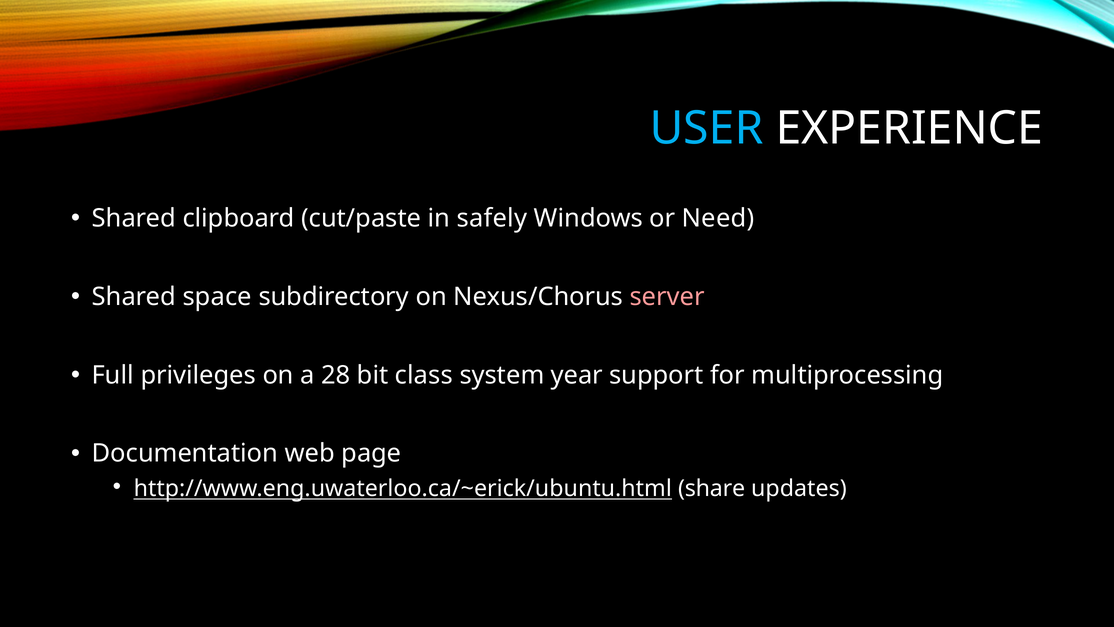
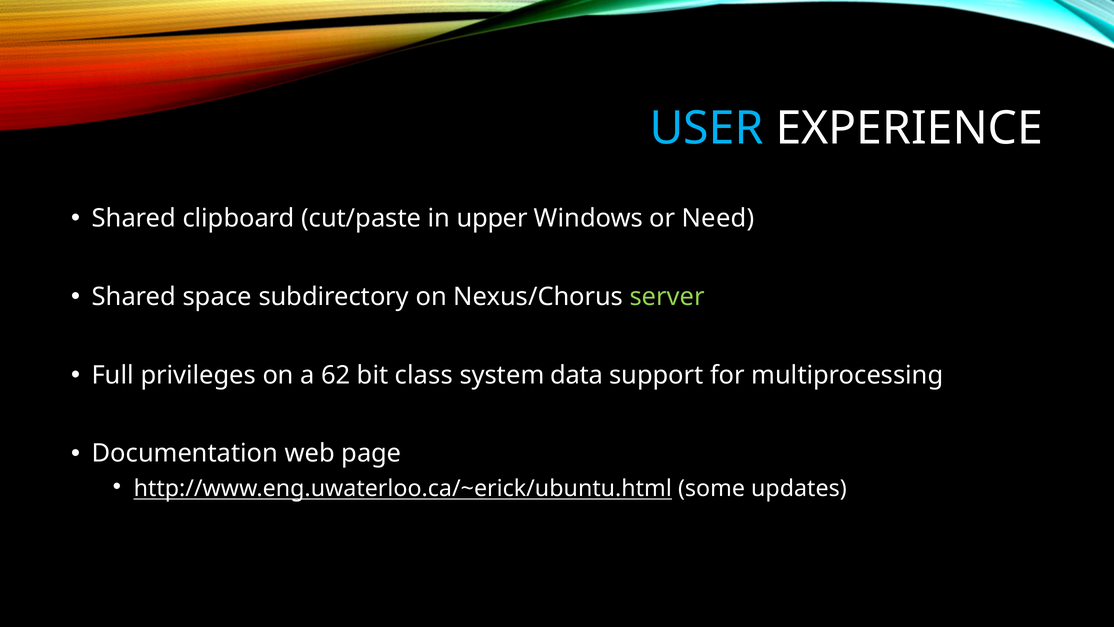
safely: safely -> upper (492, 218)
server colour: pink -> light green (667, 297)
28: 28 -> 62 (336, 375)
year: year -> data (577, 375)
share: share -> some (711, 488)
